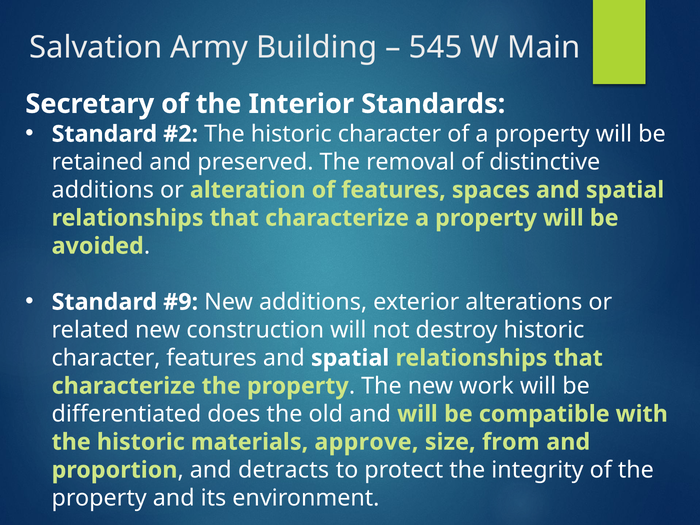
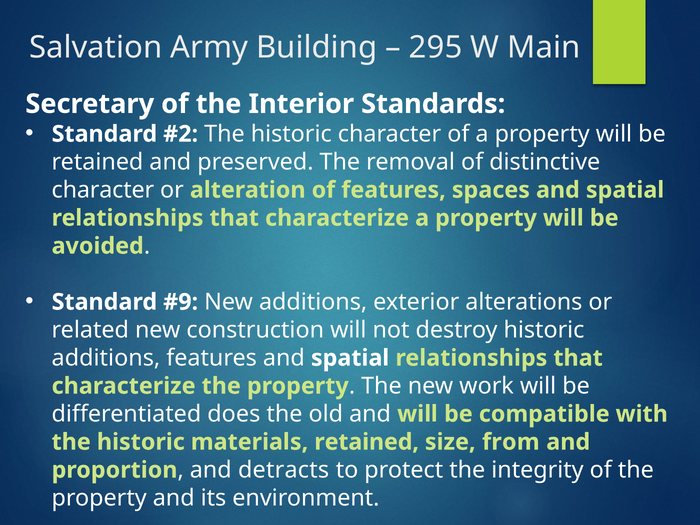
545: 545 -> 295 (436, 48)
additions: additions -> character (103, 190)
character: character -> additions (106, 358)
materials approve: approve -> retained (367, 442)
